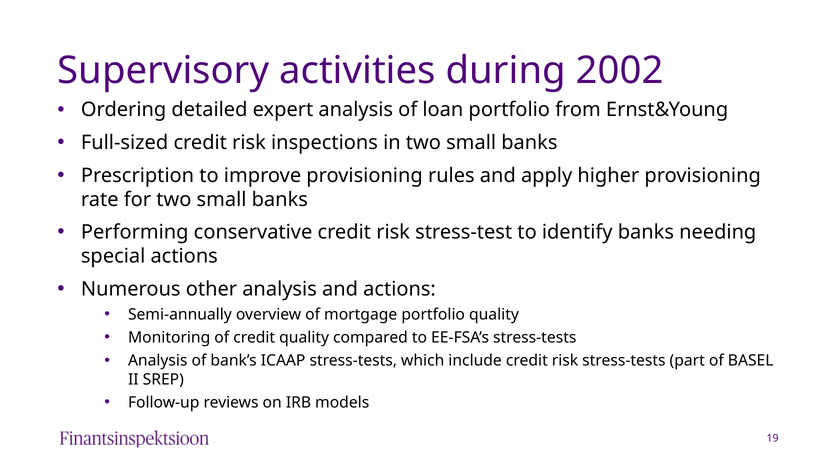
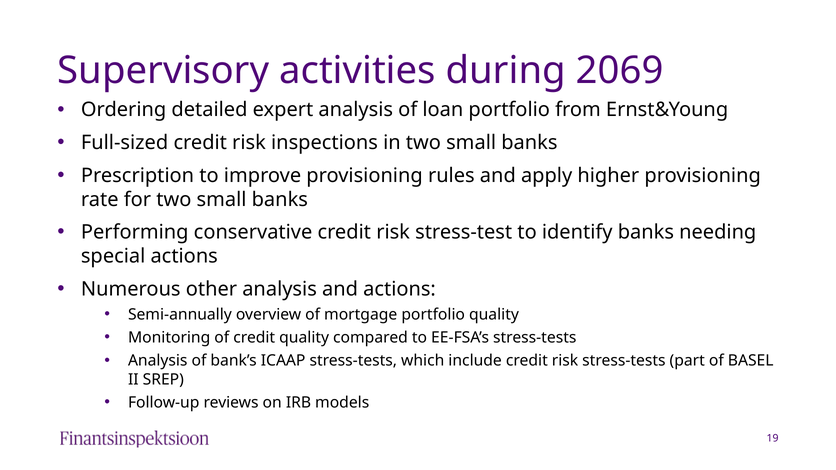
2002: 2002 -> 2069 (620, 70)
